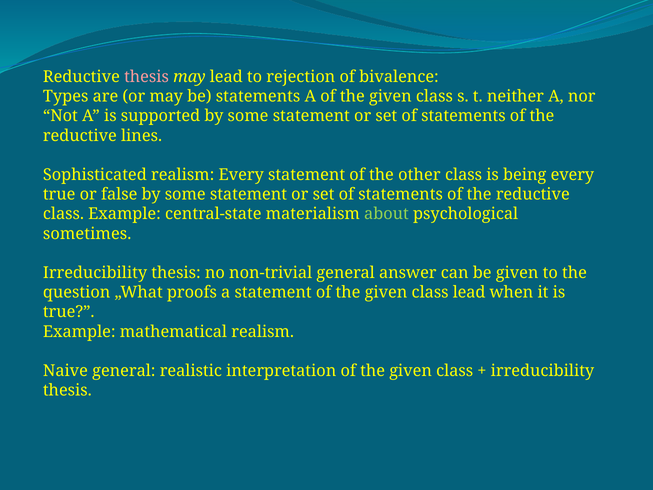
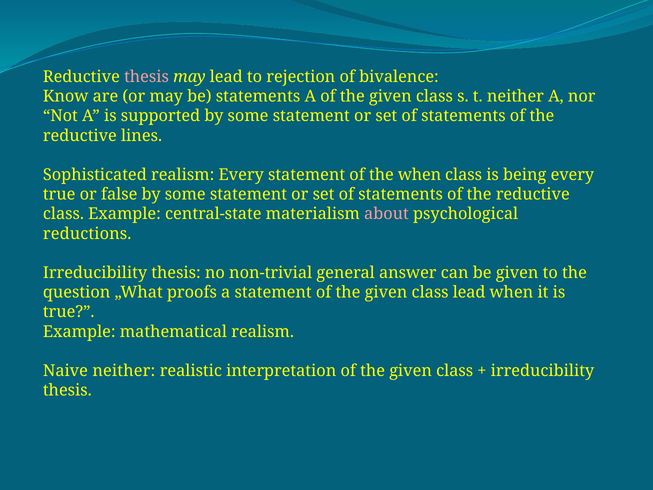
Types: Types -> Know (66, 96)
the other: other -> when (420, 175)
about colour: light green -> pink (386, 214)
sometimes: sometimes -> reductions (87, 233)
Naive general: general -> neither (124, 371)
